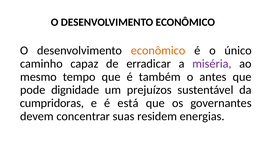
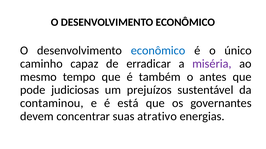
econômico colour: orange -> blue (158, 51)
dignidade: dignidade -> judiciosas (75, 90)
cumpridoras: cumpridoras -> contaminou (52, 103)
residem: residem -> atrativo (157, 117)
